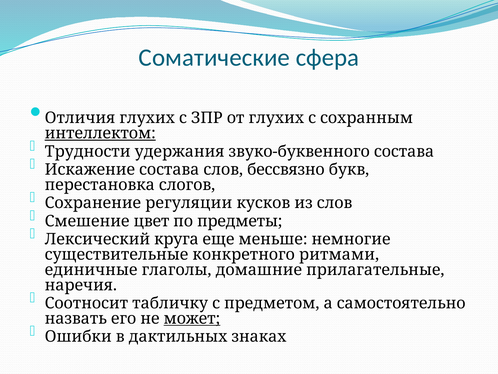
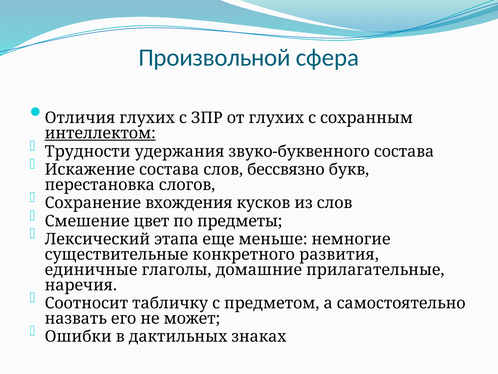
Соматические: Соматические -> Произвольной (215, 58)
регуляции: регуляции -> вхождения (189, 203)
круга: круга -> этапа (176, 239)
ритмами: ритмами -> развития (339, 254)
может underline: present -> none (192, 318)
